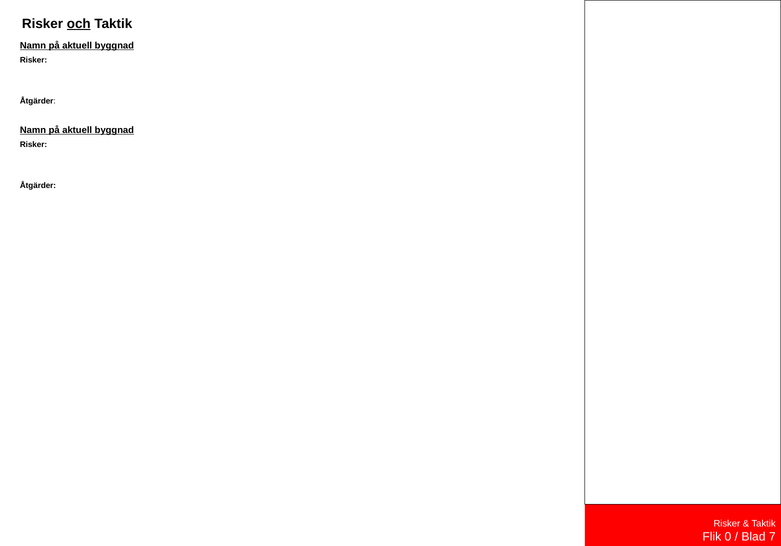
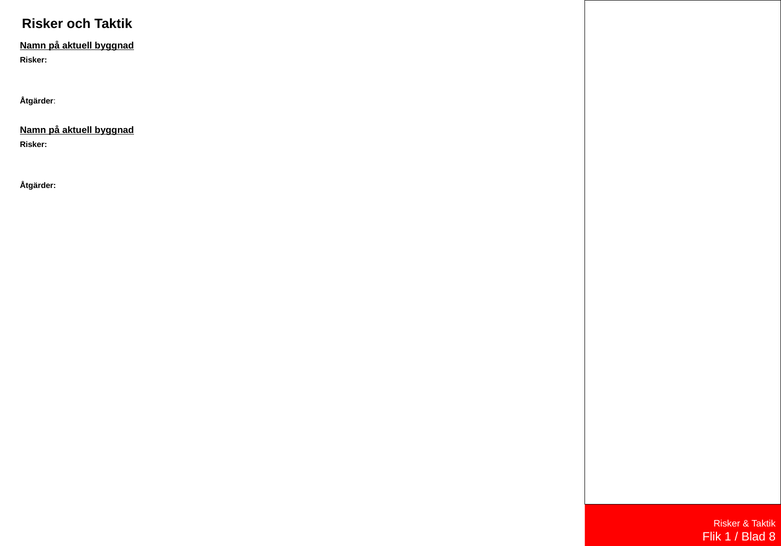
och underline: present -> none (79, 24)
0: 0 -> 1 (728, 537)
7: 7 -> 8 (772, 537)
